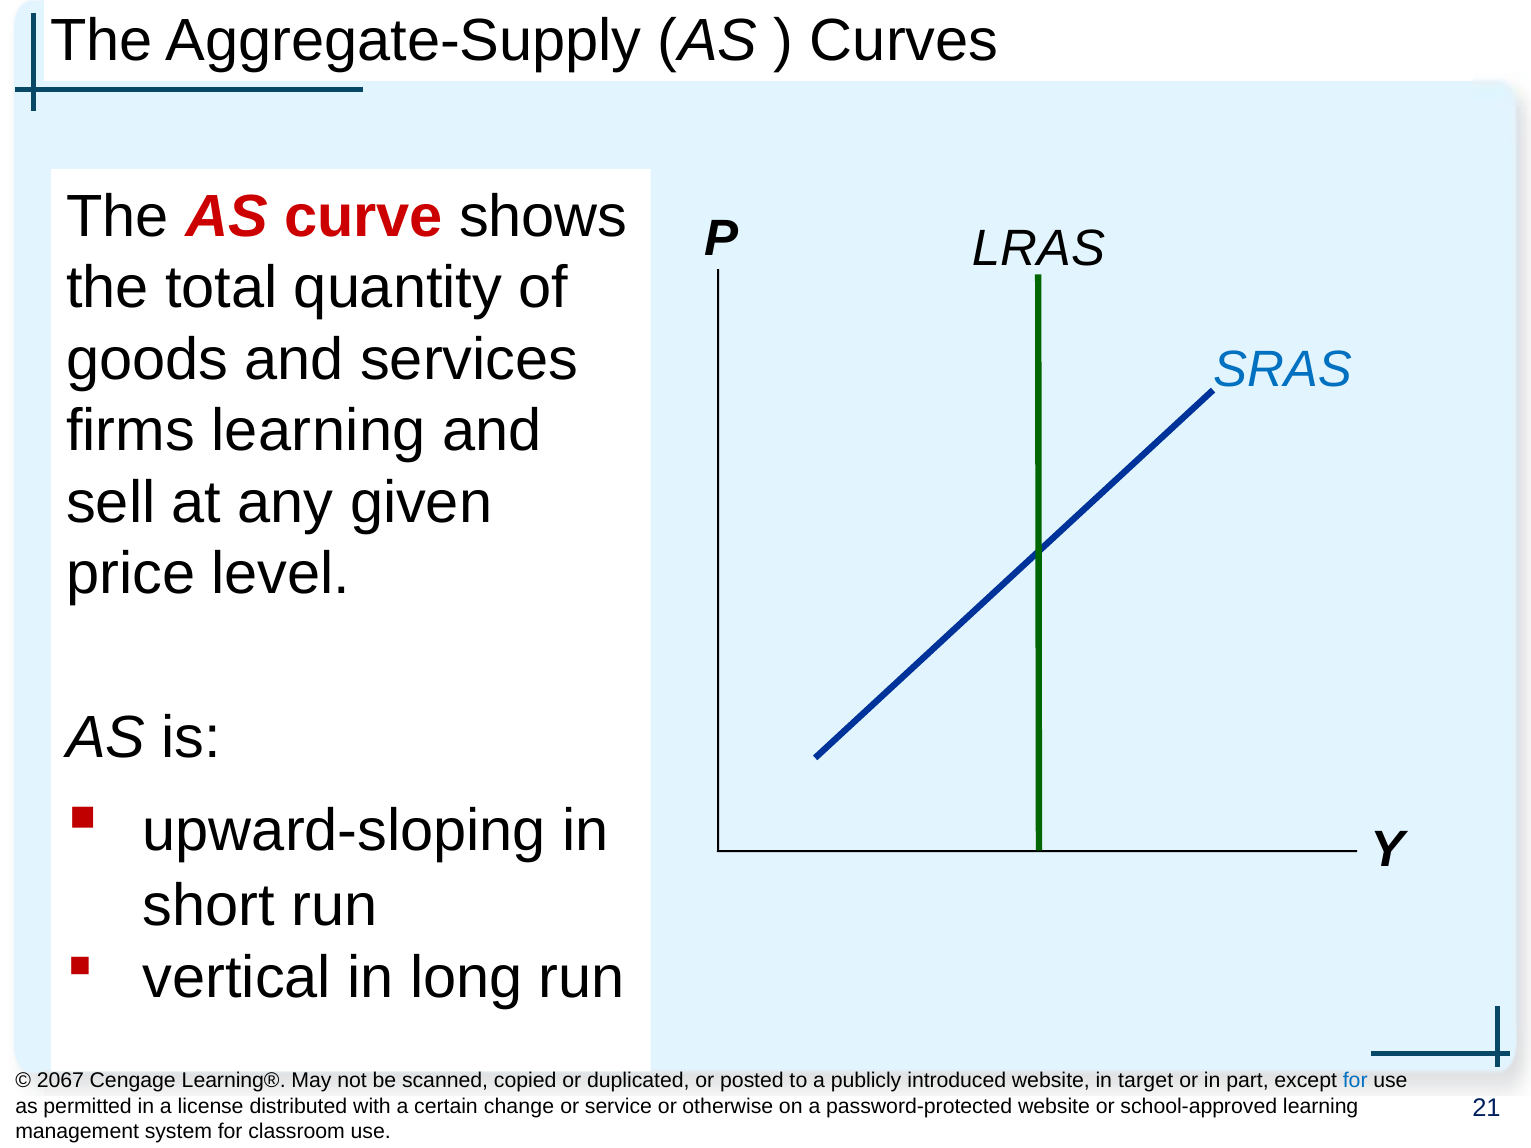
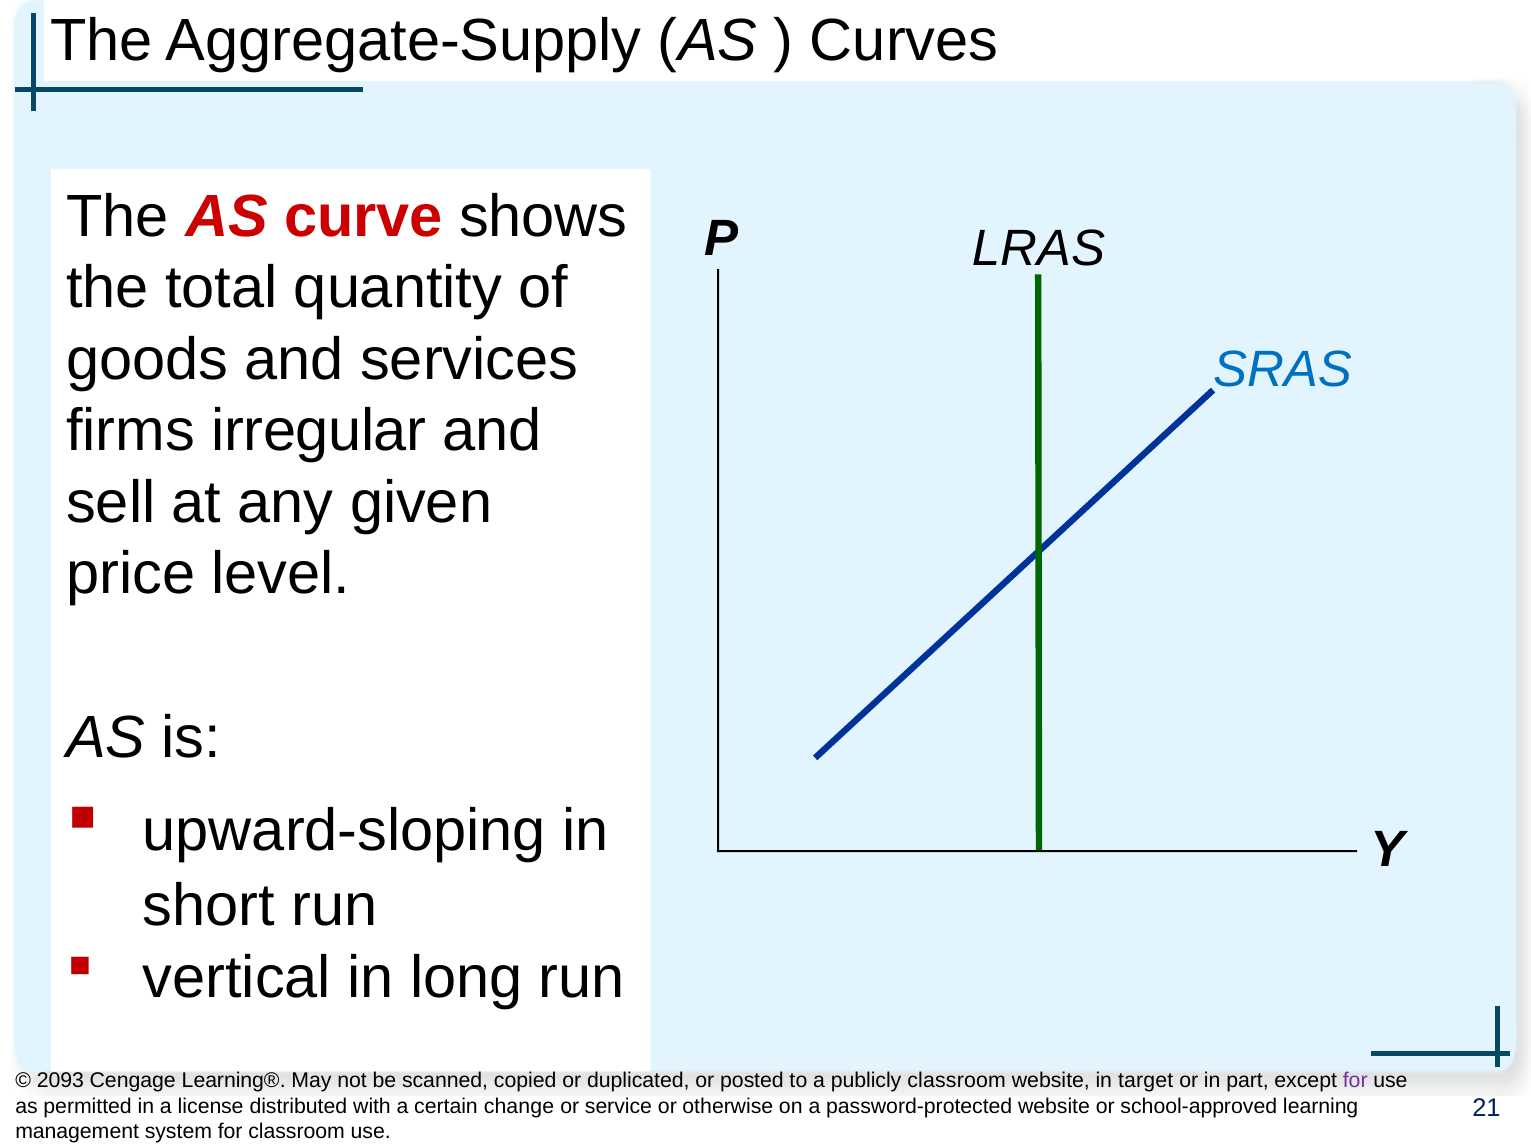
firms learning: learning -> irregular (319, 431)
2067: 2067 -> 2093 (60, 1081)
publicly introduced: introduced -> classroom (957, 1081)
for colour: blue -> purple (1355, 1081)
